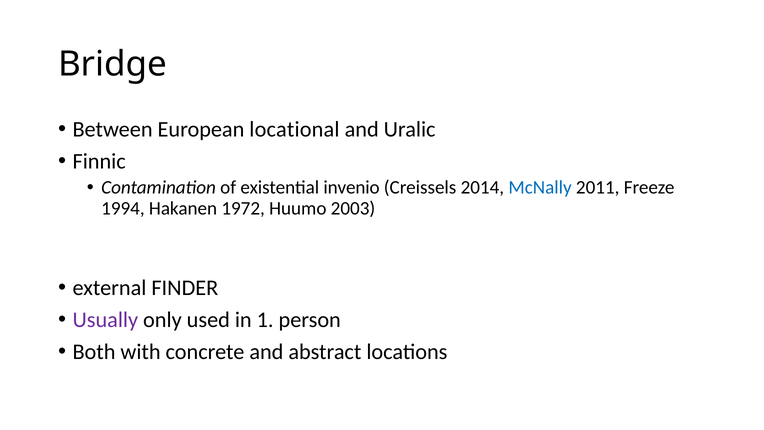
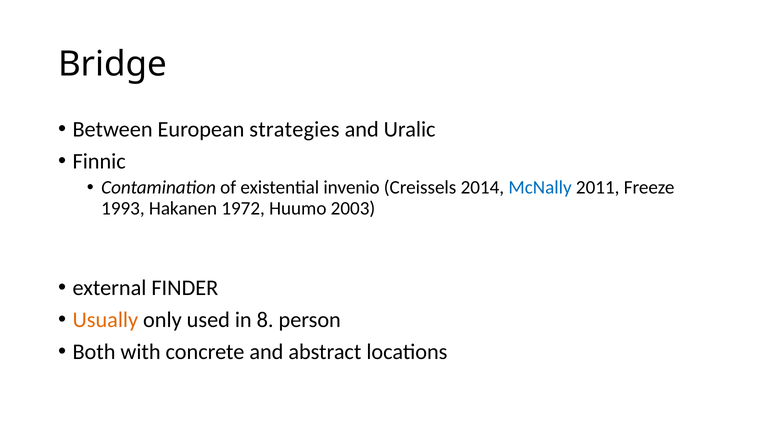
locational: locational -> strategies (294, 129)
1994: 1994 -> 1993 (123, 208)
Usually colour: purple -> orange (105, 320)
1: 1 -> 8 (265, 320)
